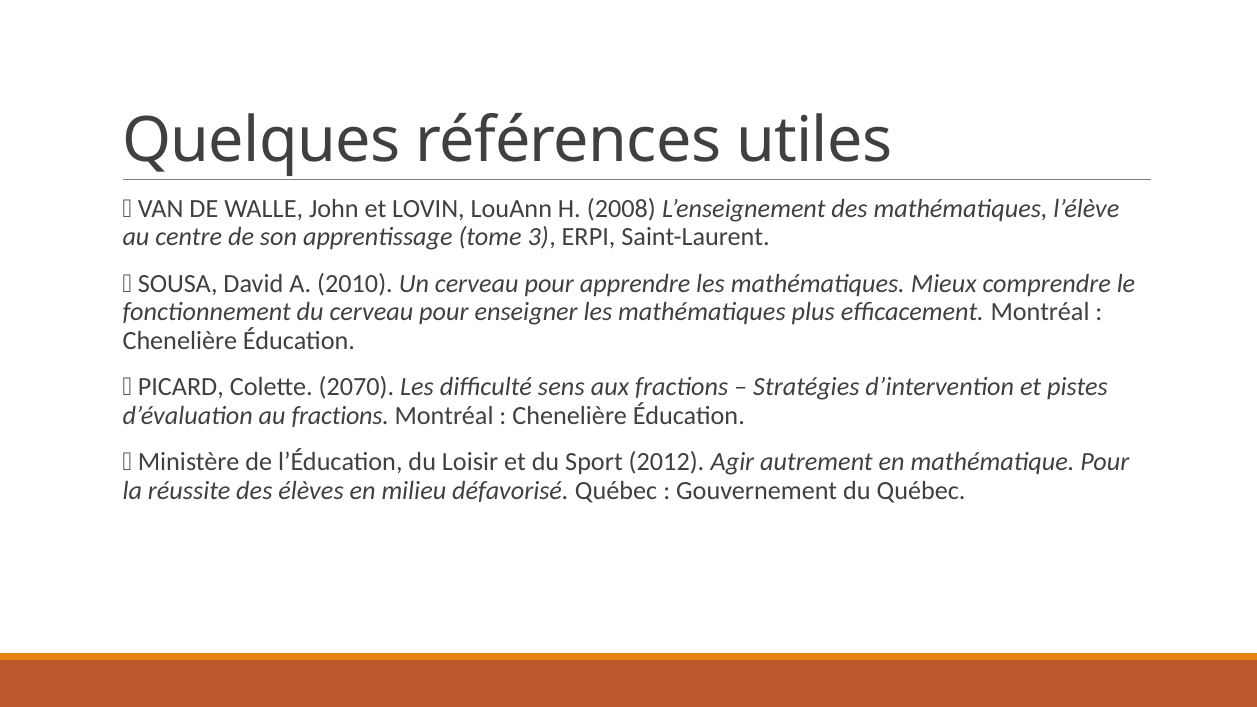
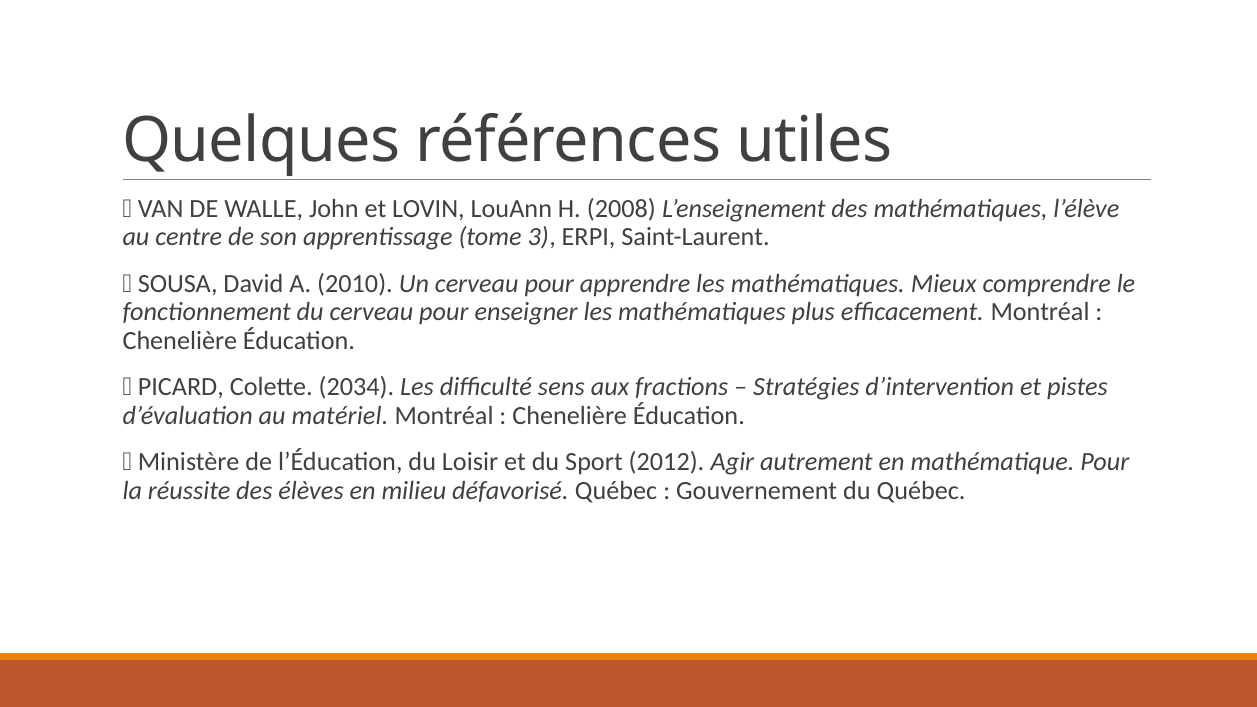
2070: 2070 -> 2034 (356, 387)
au fractions: fractions -> matériel (340, 416)
